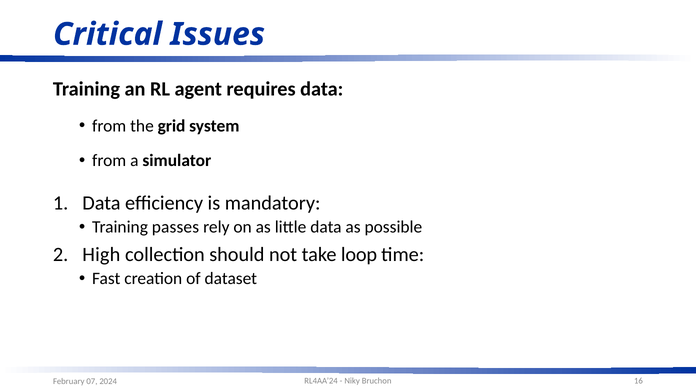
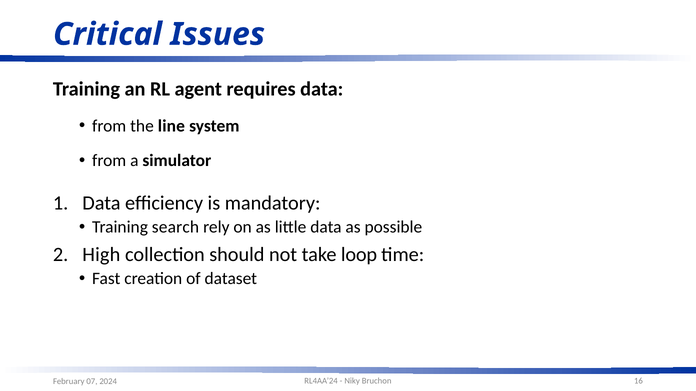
grid: grid -> line (171, 126)
passes: passes -> search (175, 227)
